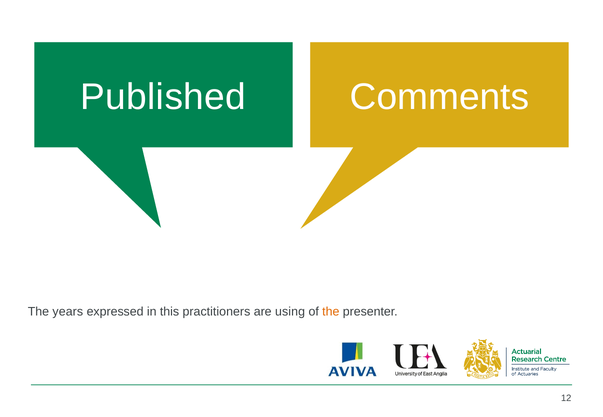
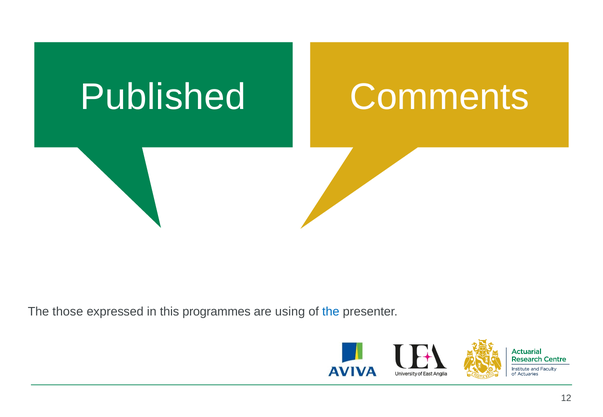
years: years -> those (68, 312)
practitioners: practitioners -> programmes (217, 312)
the colour: orange -> blue (331, 312)
